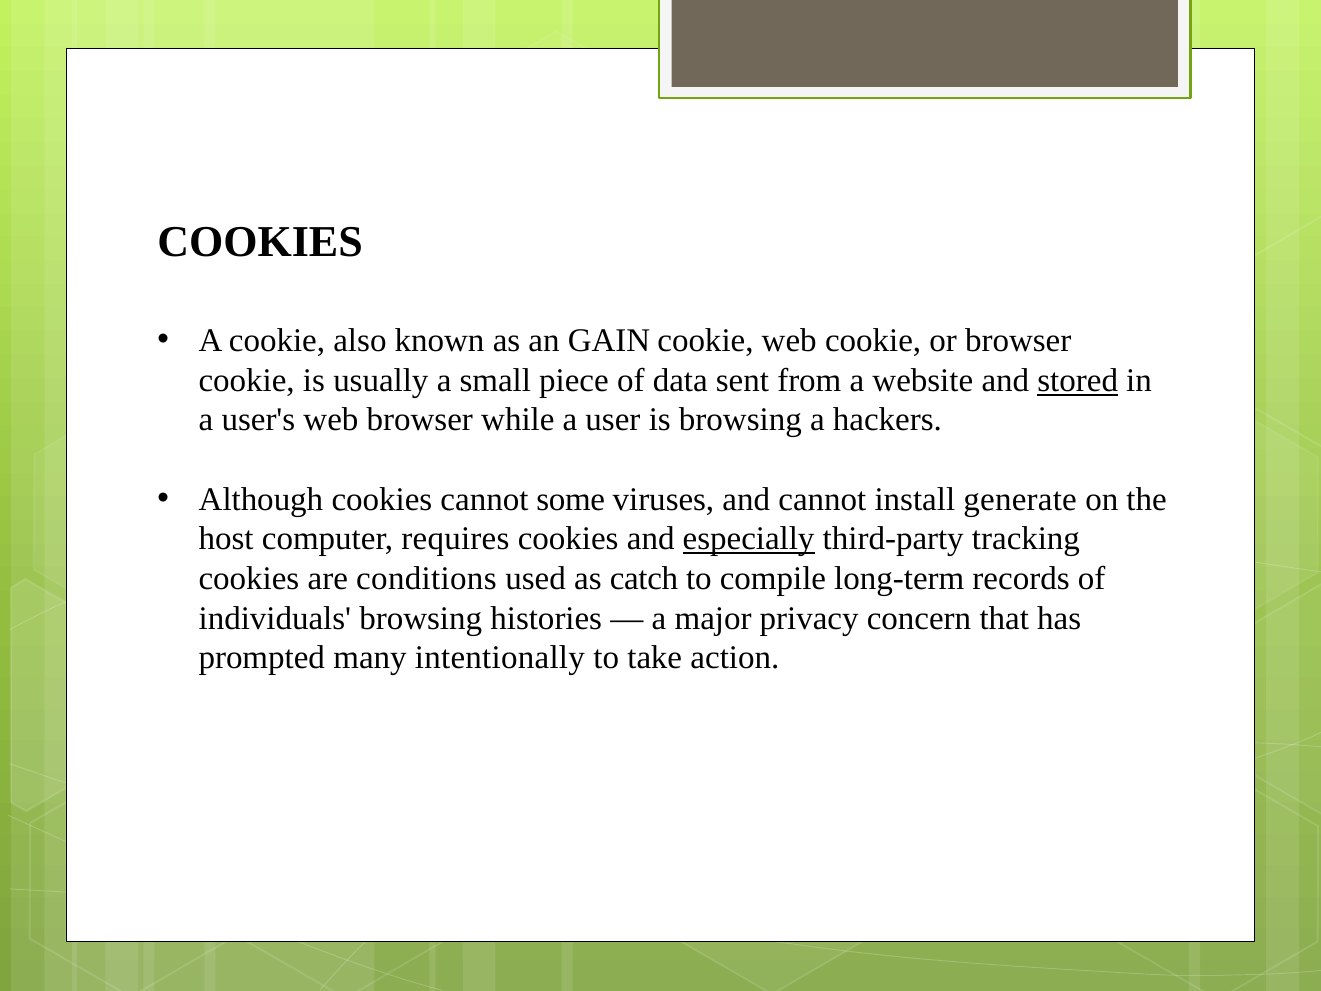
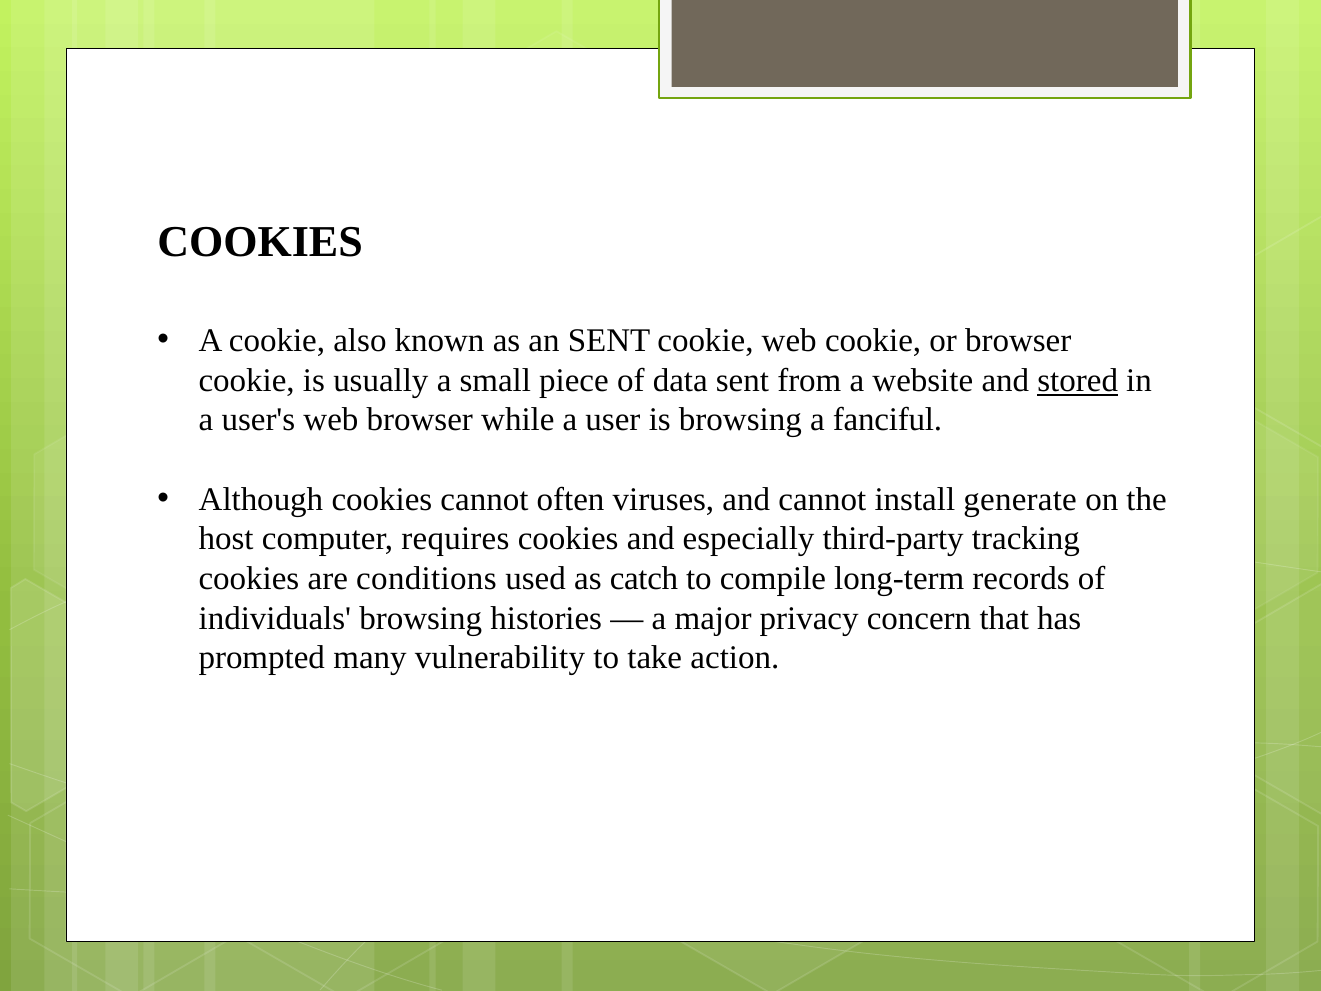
an GAIN: GAIN -> SENT (609, 341)
hackers: hackers -> fanciful (887, 420)
some: some -> often (571, 499)
especially underline: present -> none (749, 539)
intentionally: intentionally -> vulnerability (500, 658)
